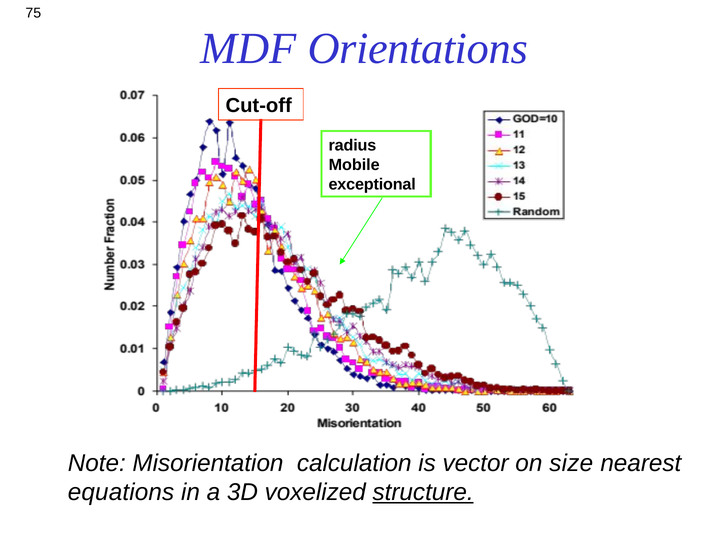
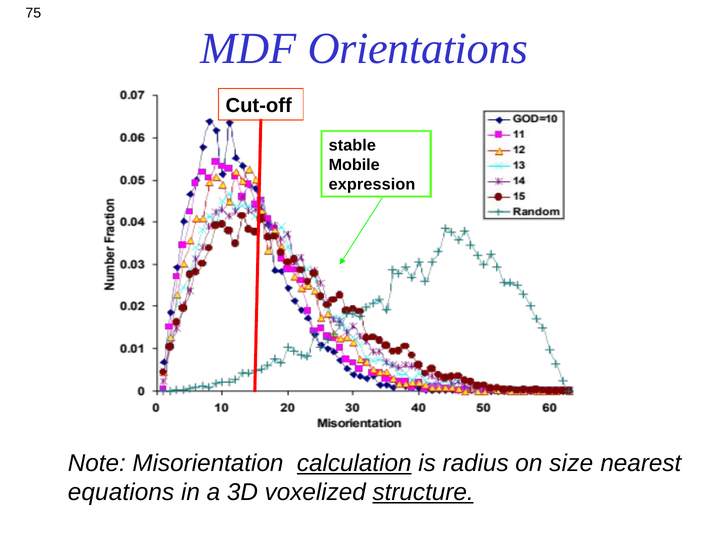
radius: radius -> stable (352, 145)
exceptional: exceptional -> expression (372, 184)
calculation underline: none -> present (354, 463)
vector: vector -> radius (476, 463)
